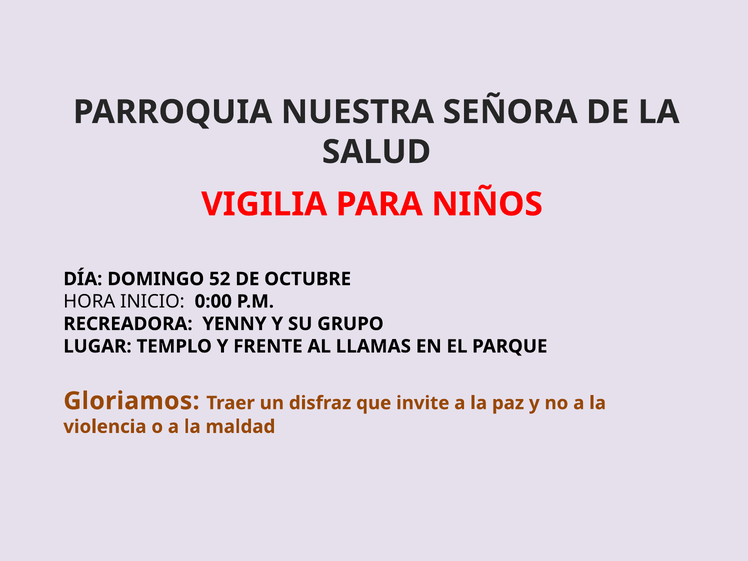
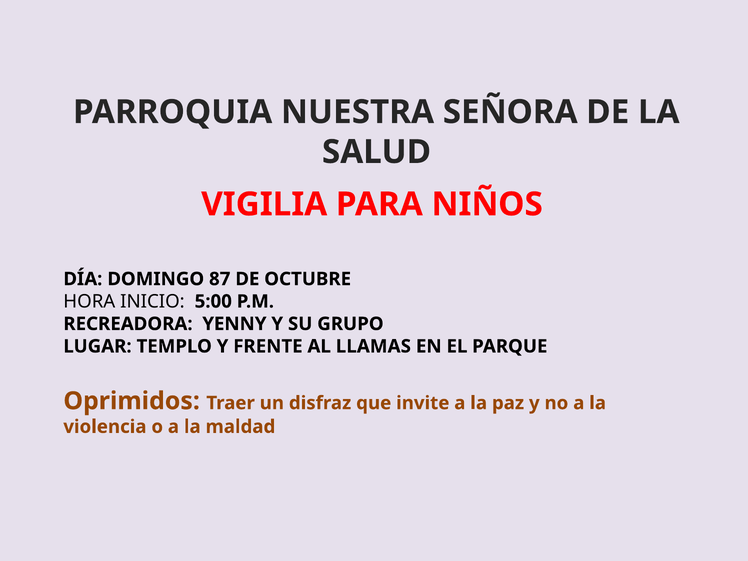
52: 52 -> 87 (220, 279)
0:00: 0:00 -> 5:00 (213, 301)
Gloriamos: Gloriamos -> Oprimidos (132, 401)
